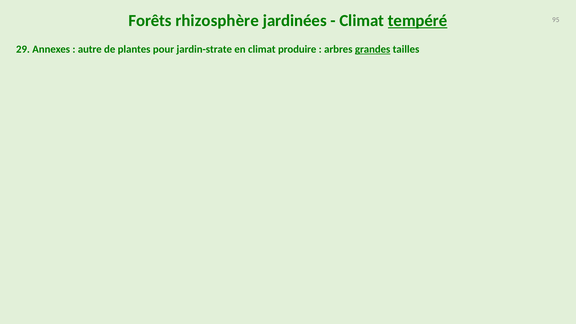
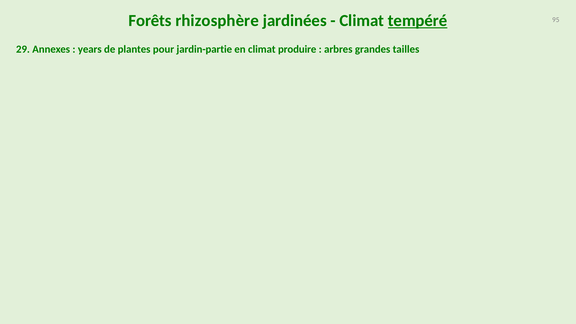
autre: autre -> years (90, 49)
jardin-strate: jardin-strate -> jardin-partie (204, 49)
grandes underline: present -> none (373, 49)
